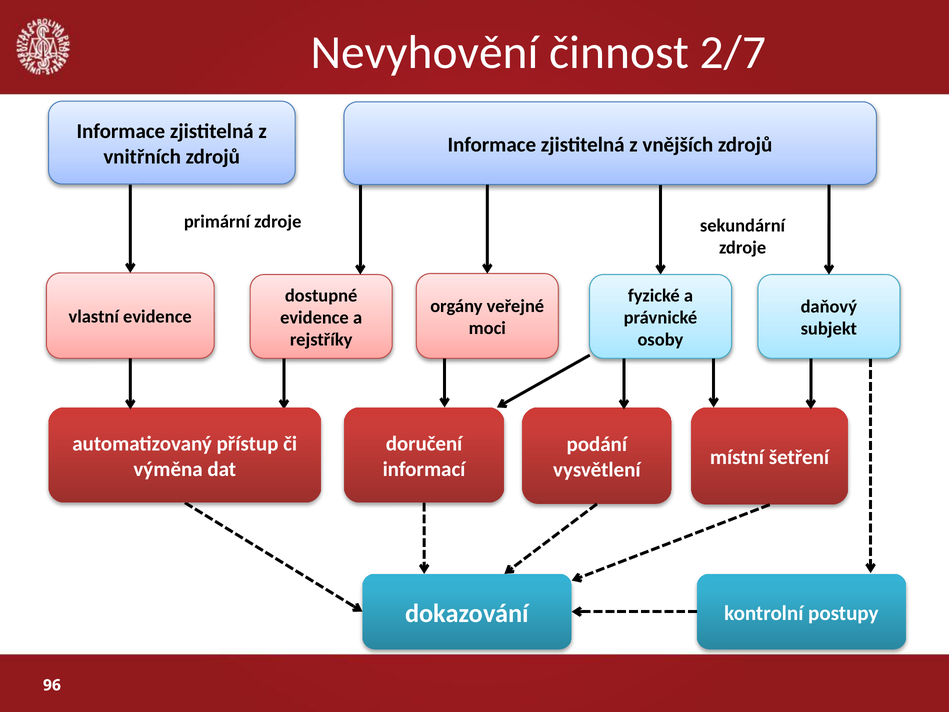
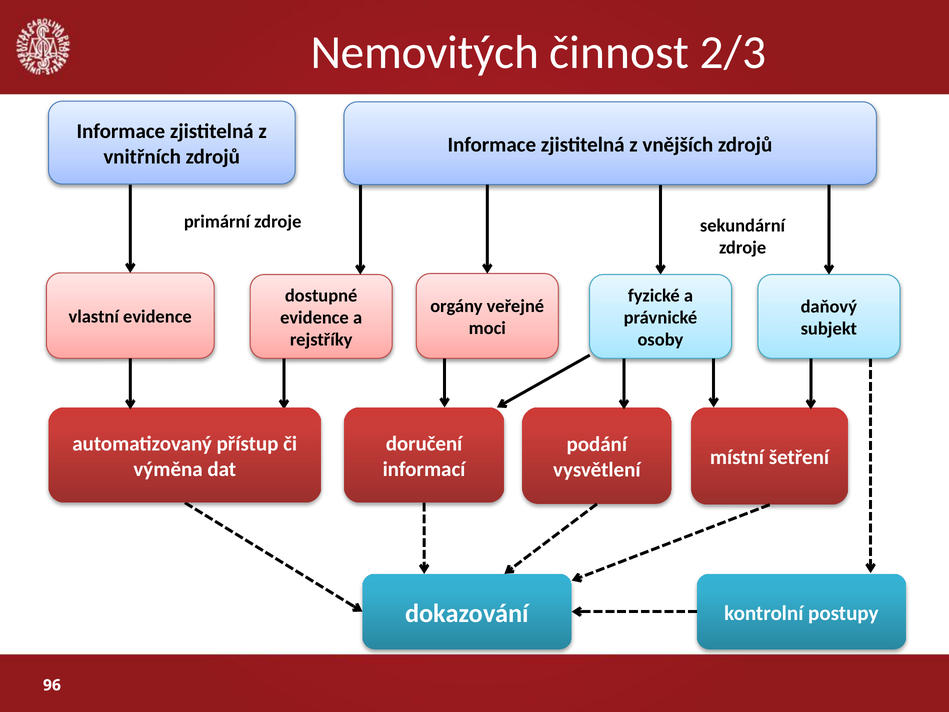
Nevyhovění: Nevyhovění -> Nemovitých (425, 53)
2/7: 2/7 -> 2/3 (733, 53)
